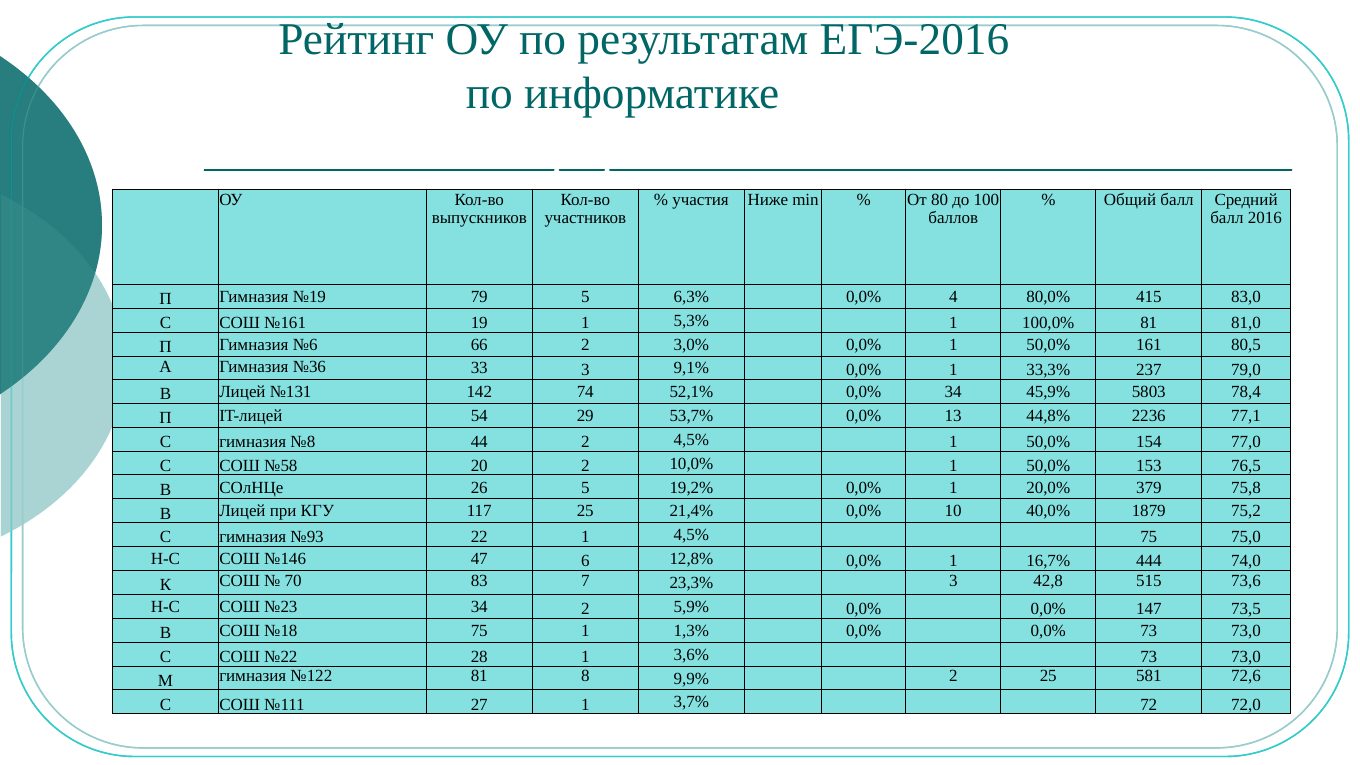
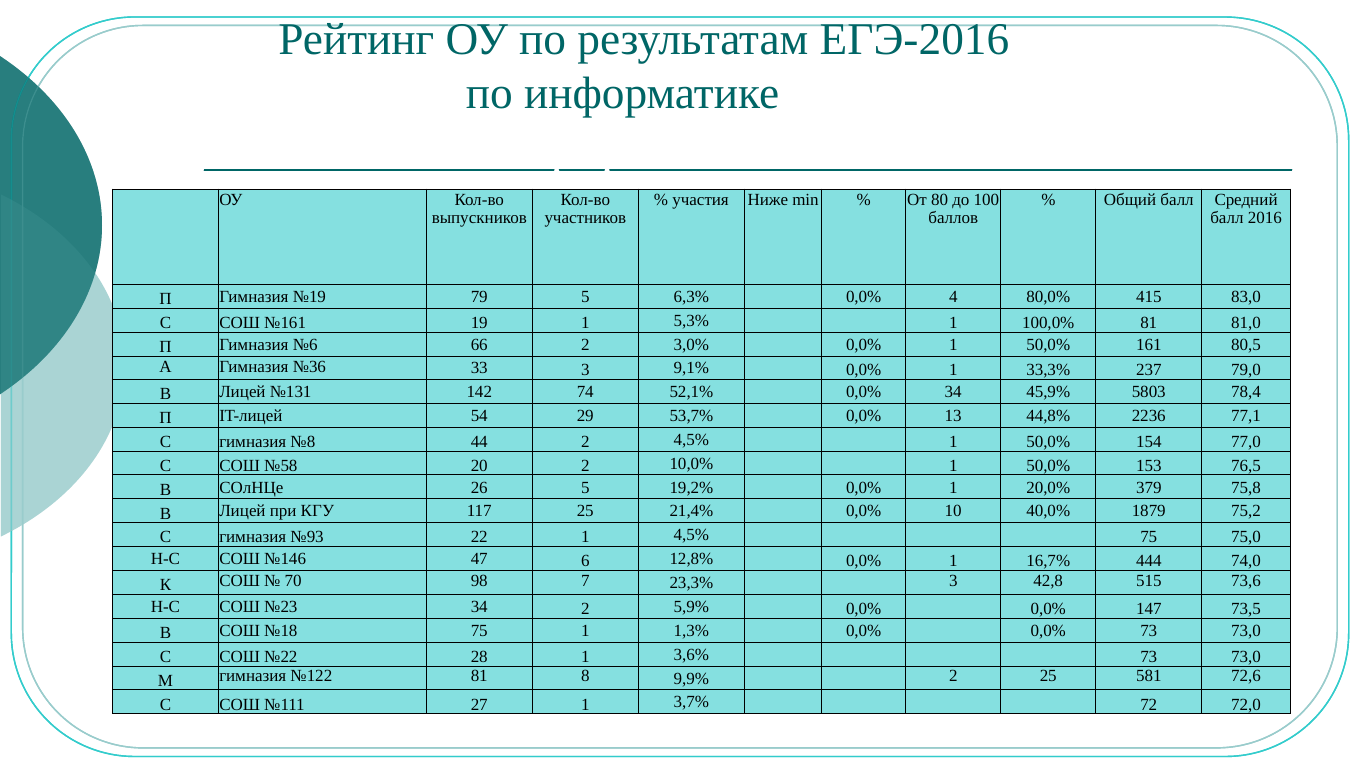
83: 83 -> 98 (479, 581)
